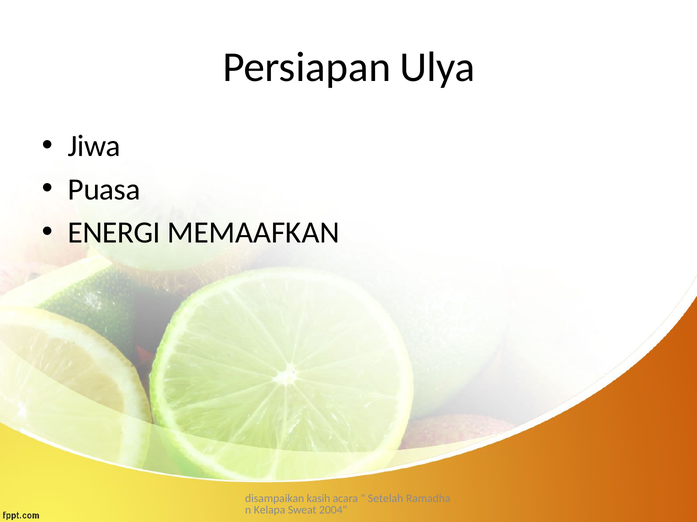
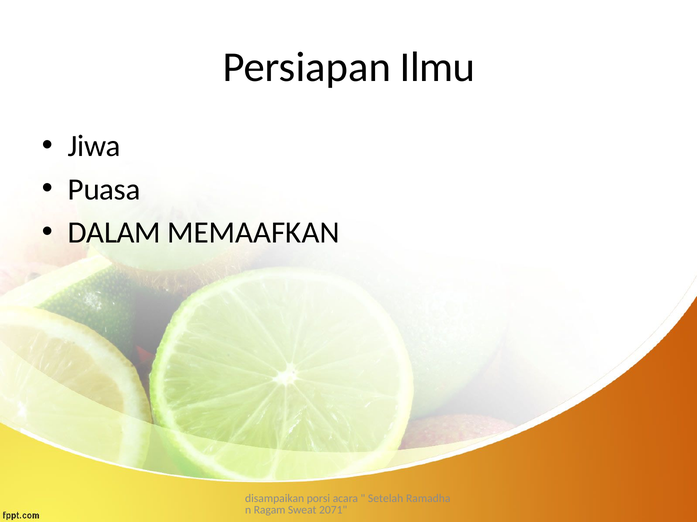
Ulya: Ulya -> Ilmu (438, 67)
ENERGI: ENERGI -> DALAM (114, 233)
kasih: kasih -> porsi (318, 499)
Kelapa: Kelapa -> Ragam (270, 511)
2004: 2004 -> 2071 (333, 511)
